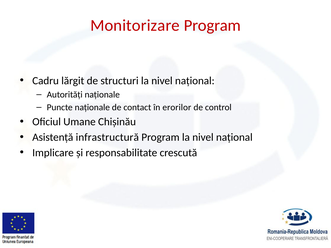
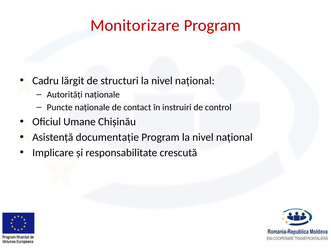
erorilor: erorilor -> instruiri (177, 108)
infrastructură: infrastructură -> documentație (107, 137)
